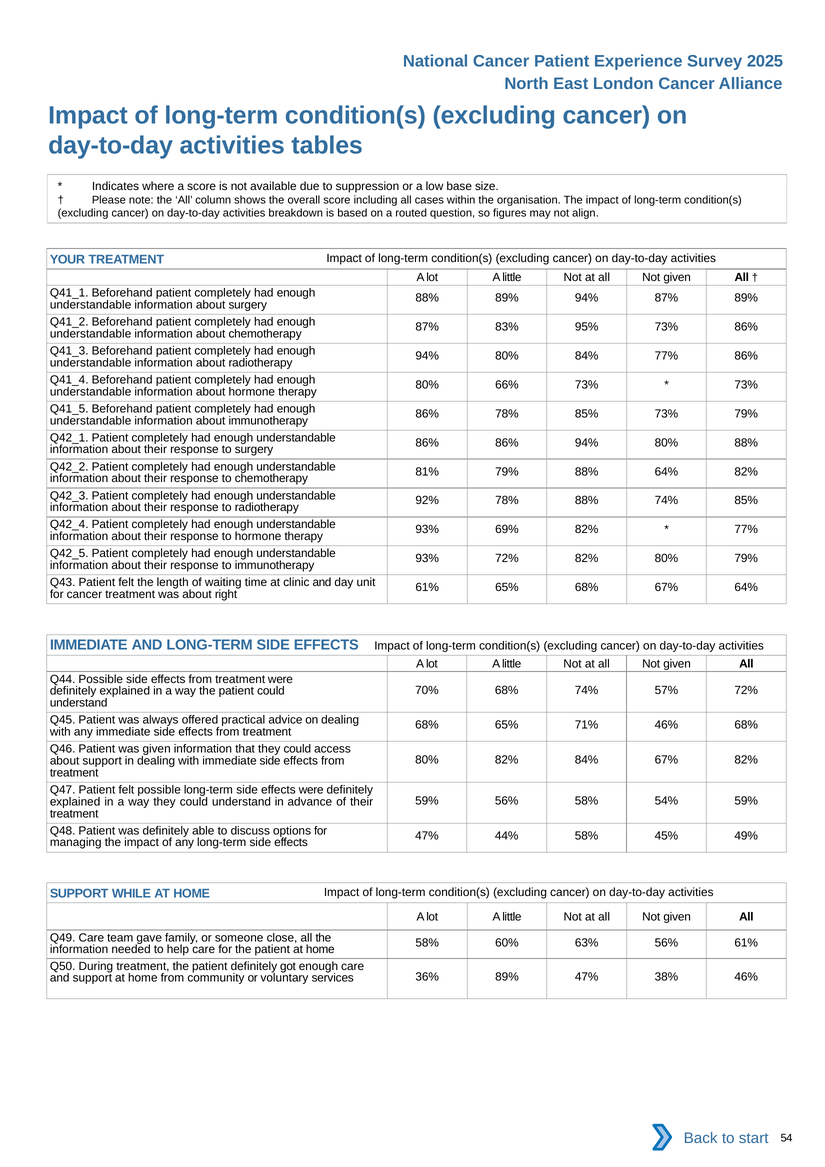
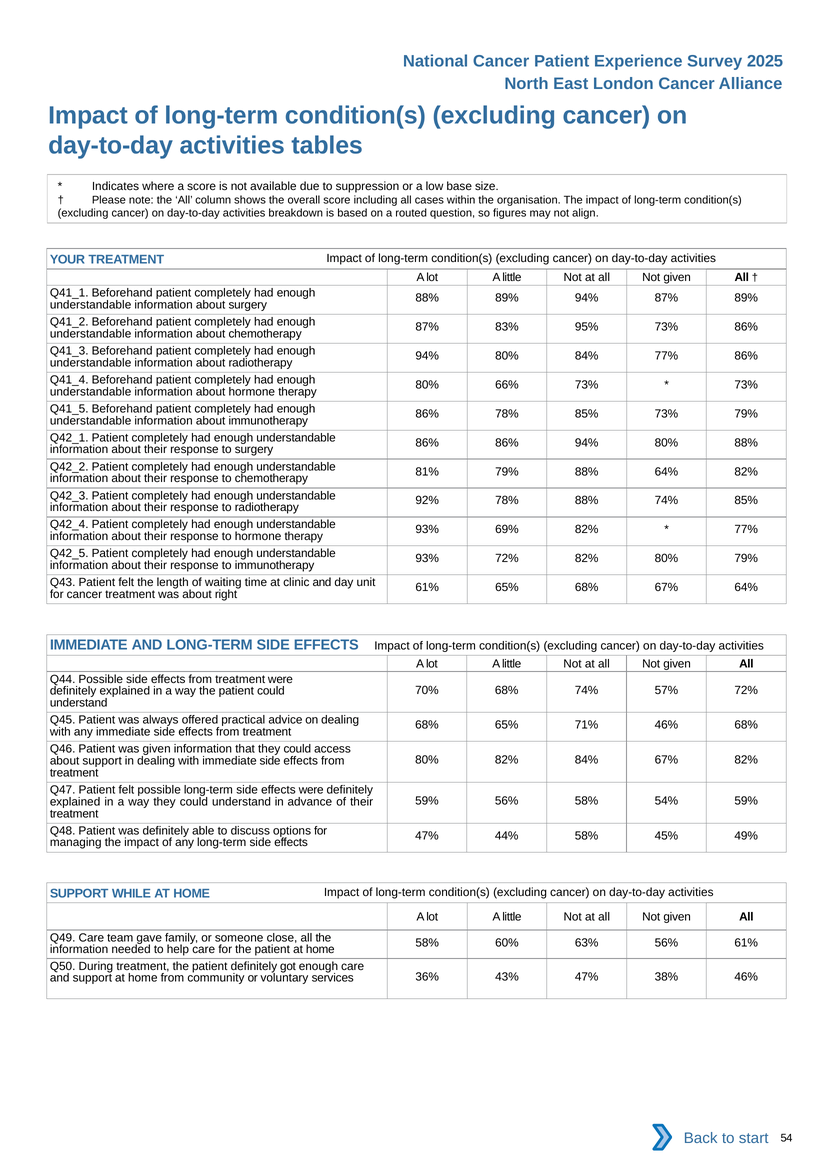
36% 89%: 89% -> 43% (507, 978)
